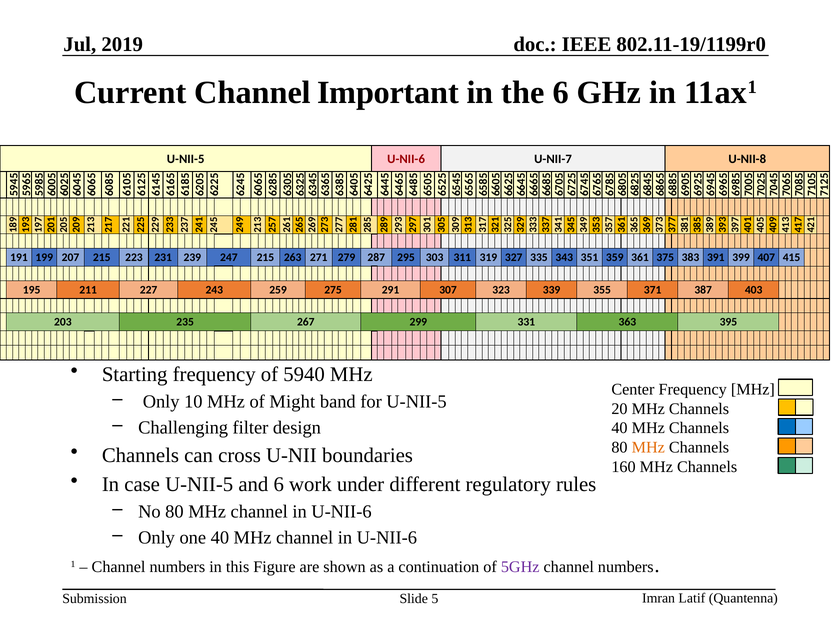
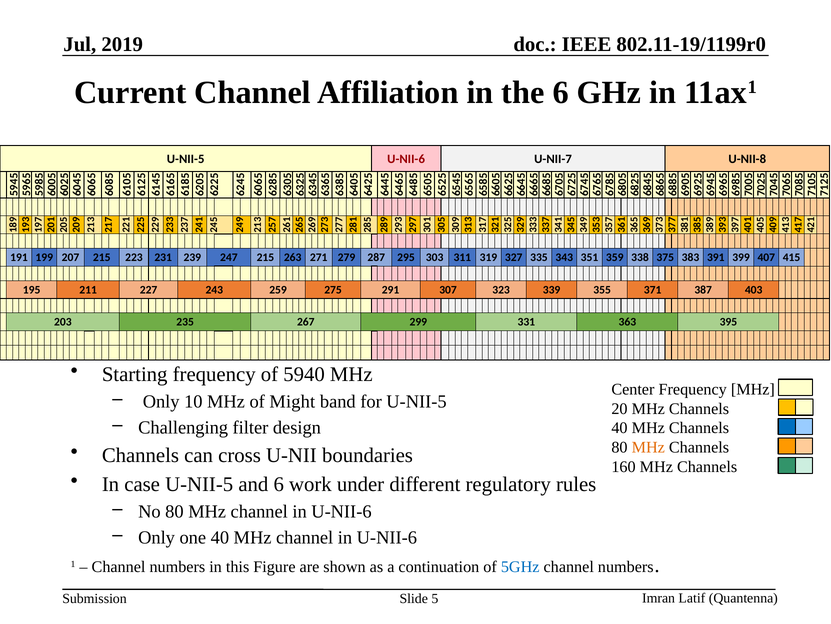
Important: Important -> Affiliation (388, 92)
361: 361 -> 338 (640, 257)
5GHz colour: purple -> blue (520, 566)
